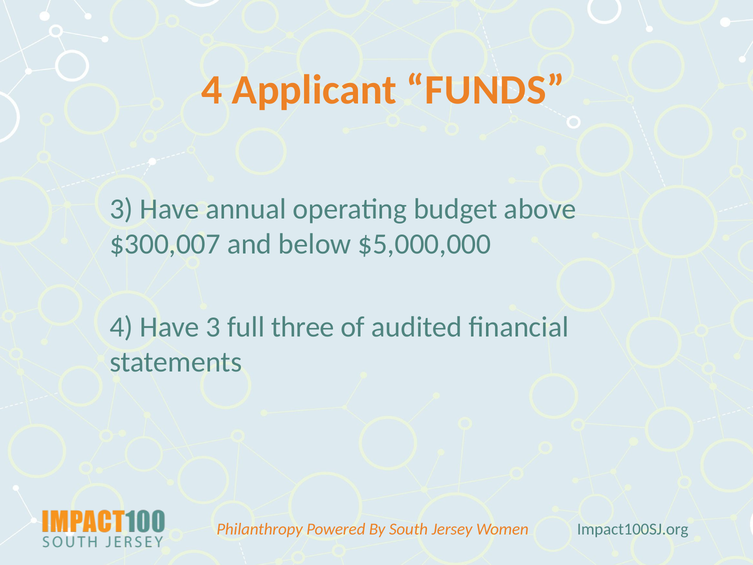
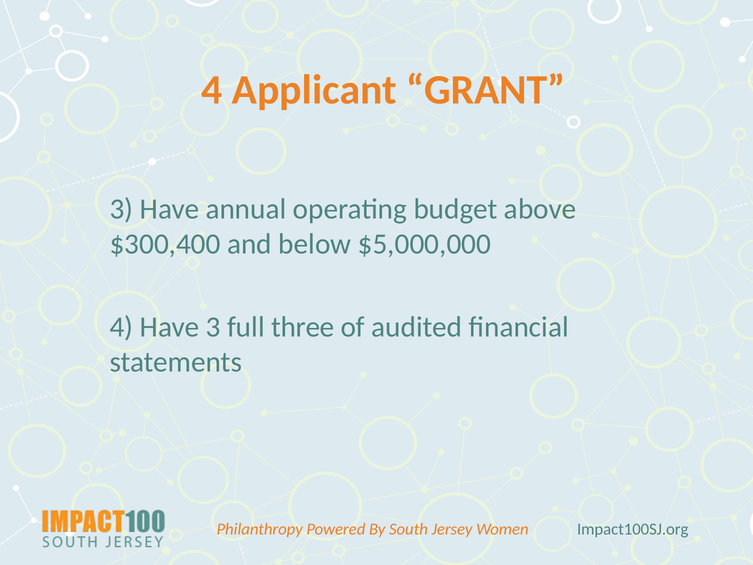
FUNDS: FUNDS -> GRANT (486, 90)
$300,007: $300,007 -> $300,400 (165, 244)
